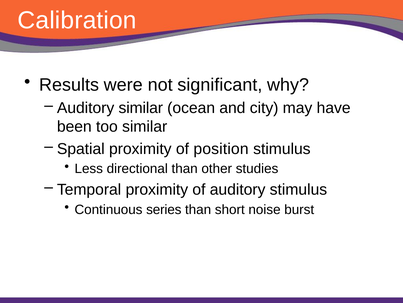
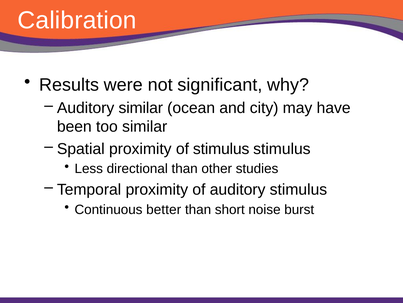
of position: position -> stimulus (221, 148)
series: series -> better (164, 209)
